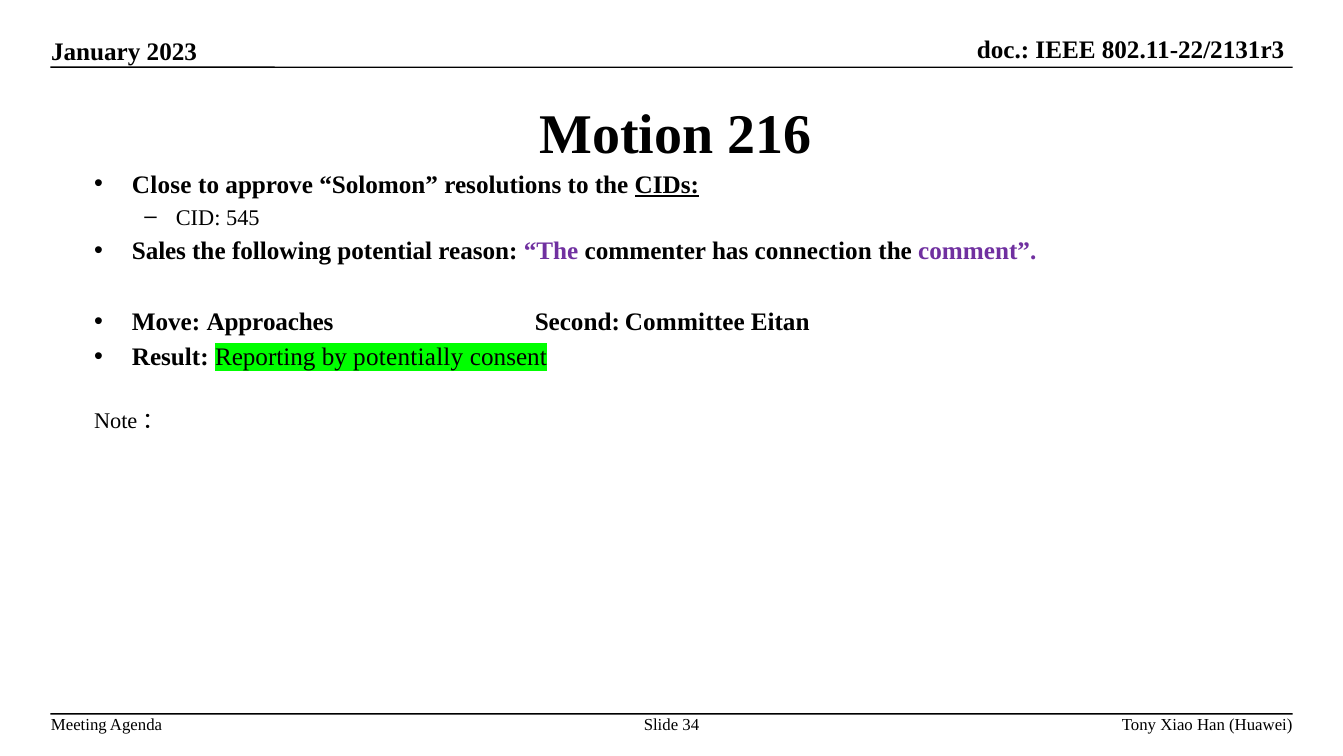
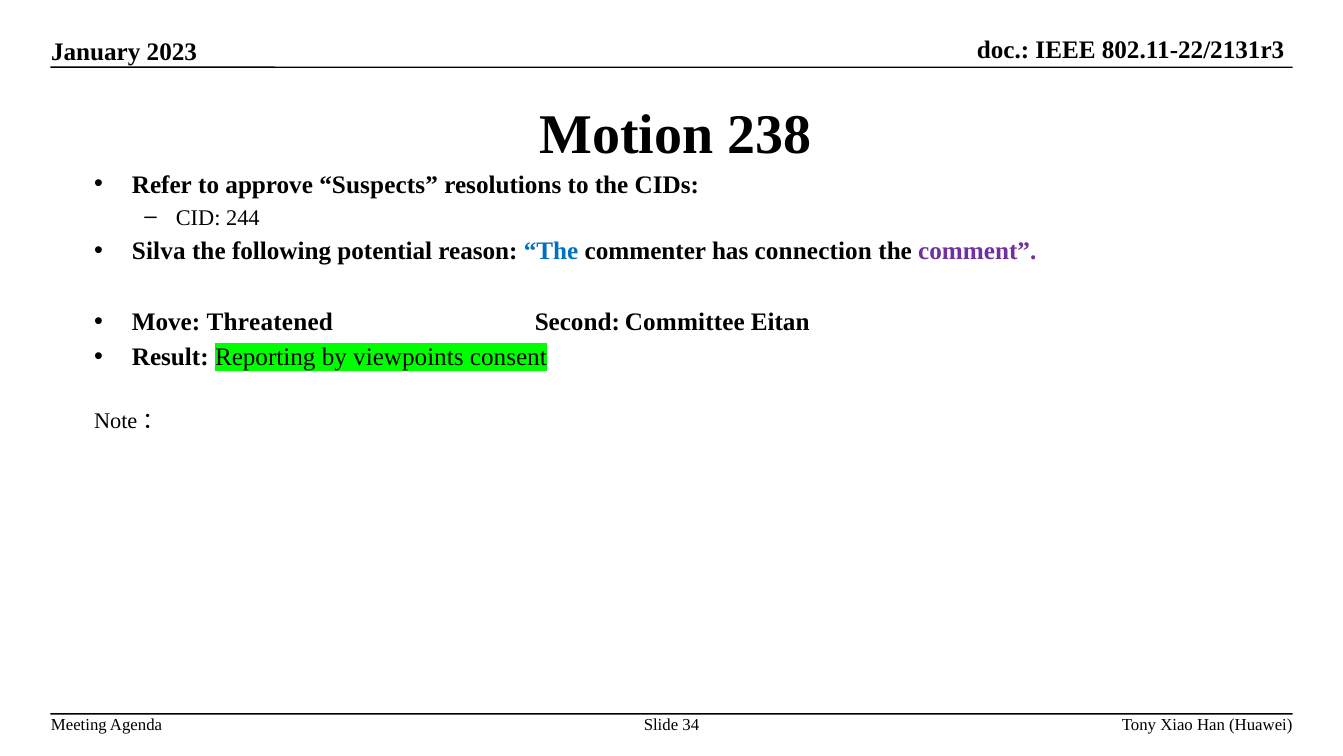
216: 216 -> 238 (769, 135)
Close: Close -> Refer (162, 185)
Solomon: Solomon -> Suspects (379, 185)
CIDs underline: present -> none (667, 185)
545: 545 -> 244 (243, 218)
Sales: Sales -> Silva (159, 251)
The colour: purple -> blue (551, 251)
Approaches: Approaches -> Threatened (270, 322)
potentially: potentially -> viewpoints (408, 357)
